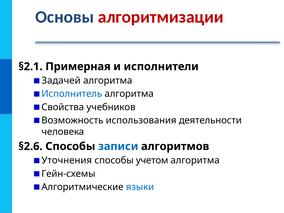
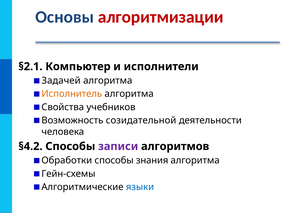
Примерная: Примерная -> Компьютер (78, 67)
Исполнитель colour: blue -> orange (72, 94)
использования: использования -> созидательной (141, 120)
§2.6: §2.6 -> §4.2 (30, 146)
записи colour: blue -> purple (118, 146)
Уточнения: Уточнения -> Обработки (67, 160)
учетом: учетом -> знания (152, 160)
